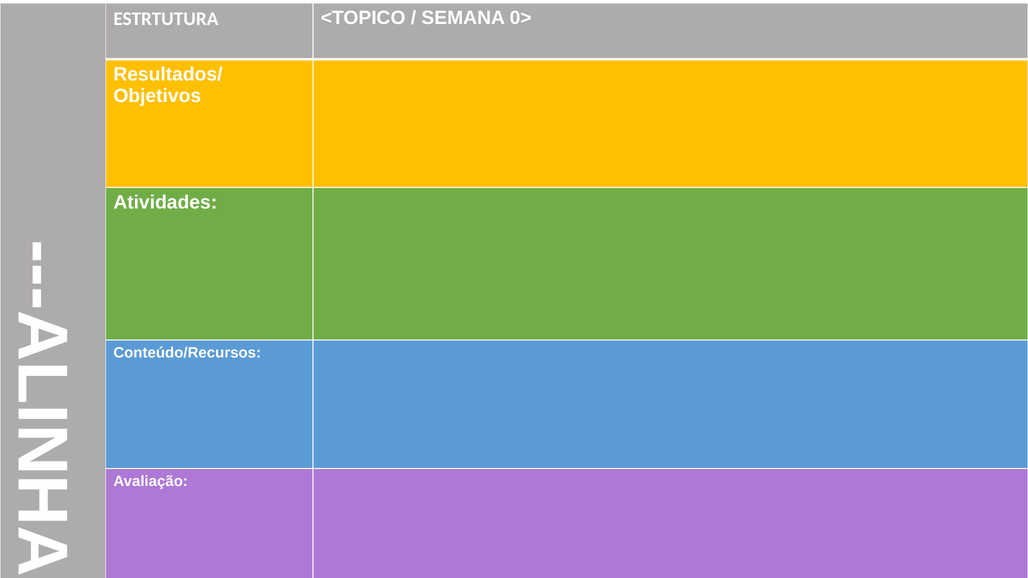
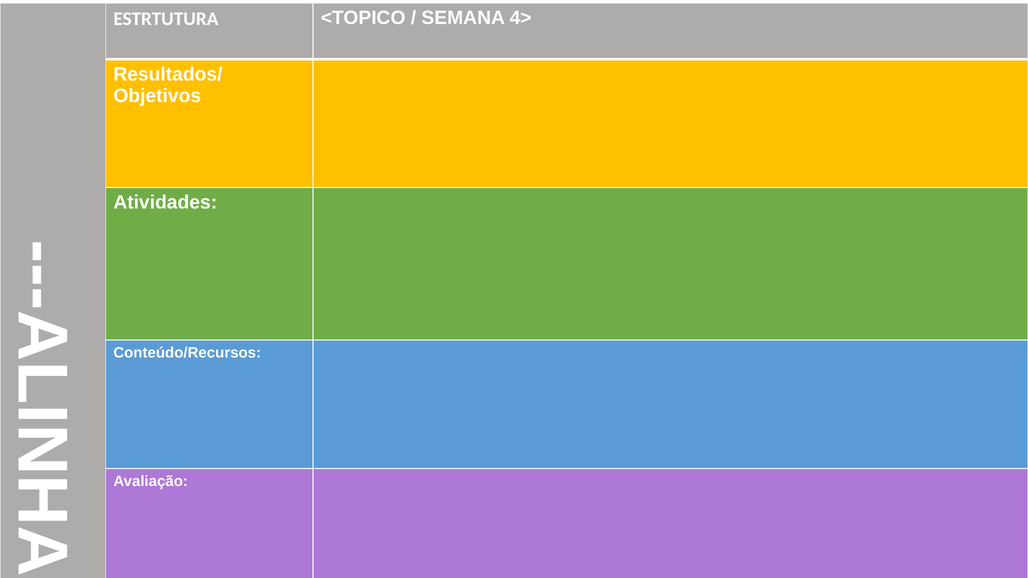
0>: 0> -> 4> (521, 18)
